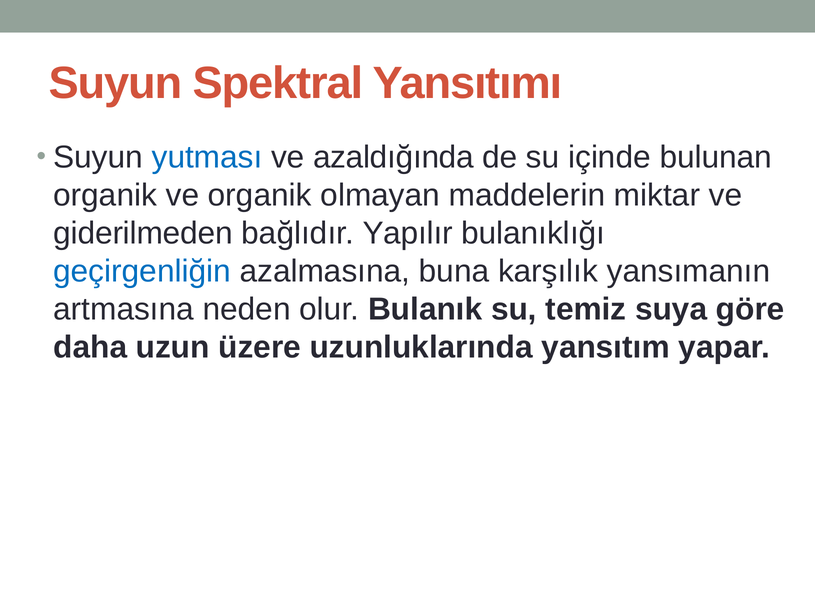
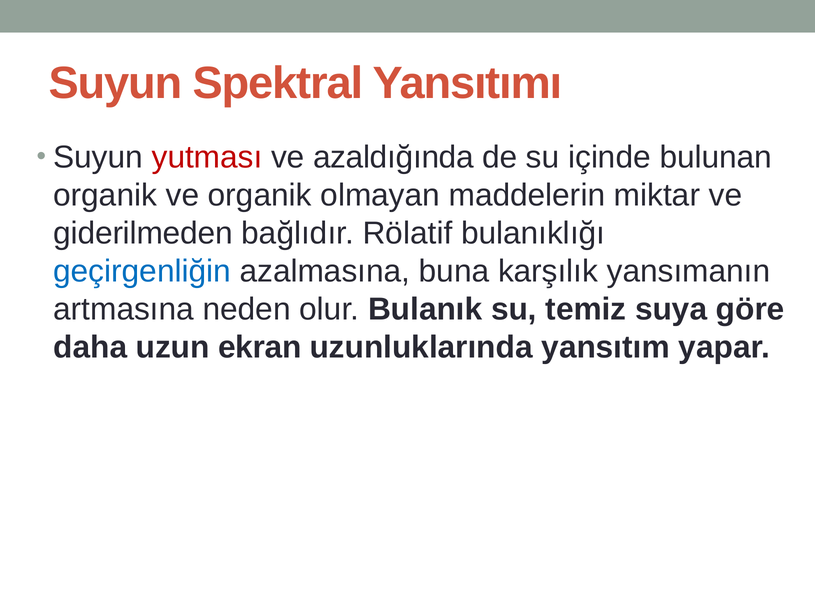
yutması colour: blue -> red (207, 158)
Yapılır: Yapılır -> Rölatif (407, 233)
üzere: üzere -> ekran (260, 347)
